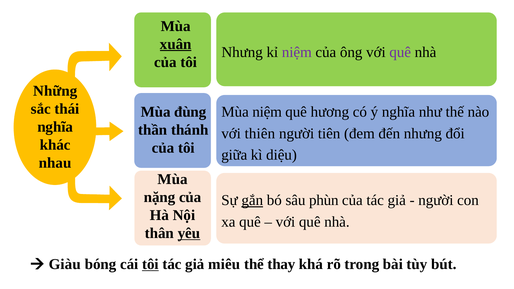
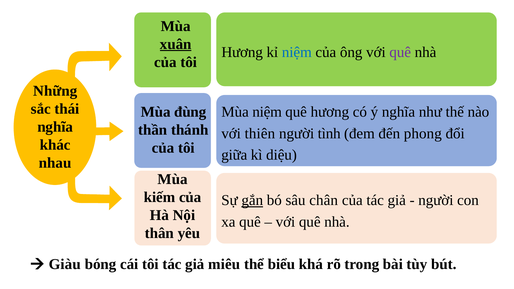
Nhưng: Nhưng -> Hương (242, 52)
niệm colour: purple -> blue (297, 52)
tiên: tiên -> tình (329, 133)
đến nhưng: nhưng -> phong (423, 133)
nặng: nặng -> kiếm (159, 197)
phùn: phùn -> chân (324, 200)
yêu underline: present -> none (189, 233)
tôi underline: present -> none (150, 264)
thay: thay -> biểu (281, 264)
